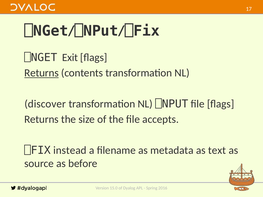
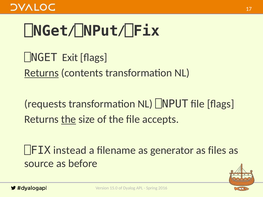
discover: discover -> requests (45, 104)
the underline: none -> present (69, 119)
metadata: metadata -> generator (172, 150)
text: text -> files (217, 150)
